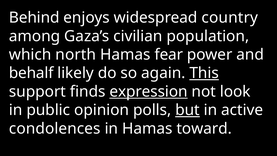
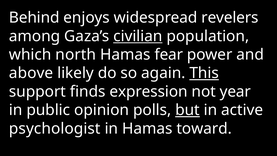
country: country -> revelers (230, 18)
civilian underline: none -> present (138, 36)
behalf: behalf -> above (31, 73)
expression underline: present -> none (149, 91)
look: look -> year (235, 91)
condolences: condolences -> psychologist (55, 128)
